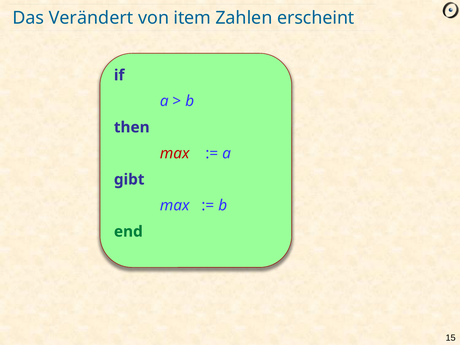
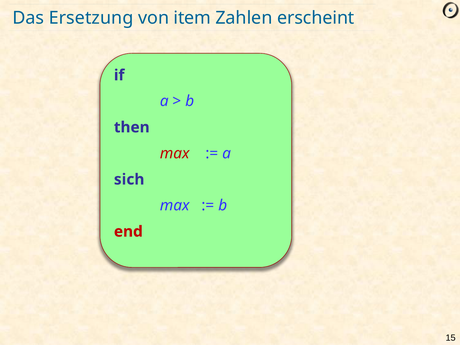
Verändert: Verändert -> Ersetzung (91, 18)
gibt: gibt -> sich (129, 179)
end colour: green -> red (128, 232)
